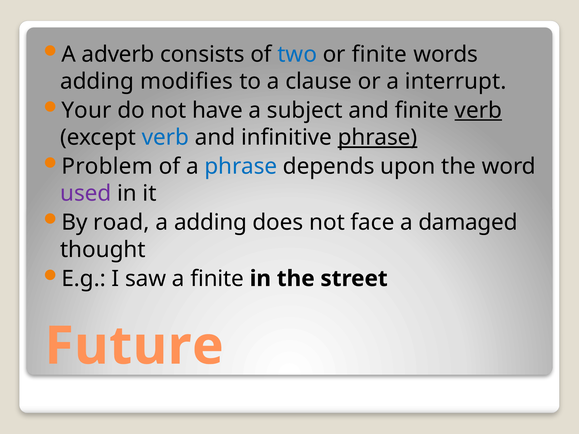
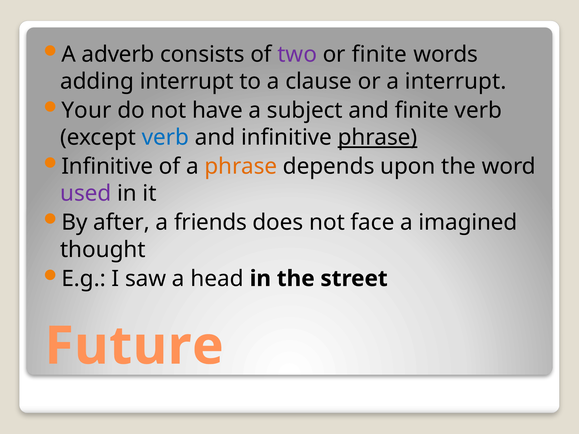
two colour: blue -> purple (297, 54)
adding modifies: modifies -> interrupt (187, 81)
verb underline: present -> none (478, 111)
Problem: Problem -> Infinitive (107, 167)
phrase colour: blue -> orange (241, 167)
road: road -> after (122, 223)
a adding: adding -> friends (210, 223)
damaged: damaged -> imagined (468, 223)
a finite: finite -> head (217, 279)
